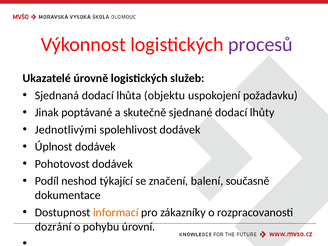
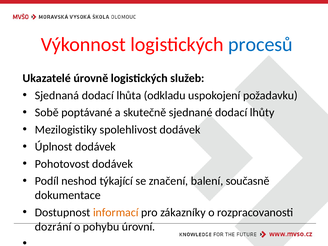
procesů colour: purple -> blue (260, 45)
objektu: objektu -> odkladu (165, 95)
Jinak: Jinak -> Sobě (47, 113)
Jednotlivými: Jednotlivými -> Mezilogistiky (66, 130)
